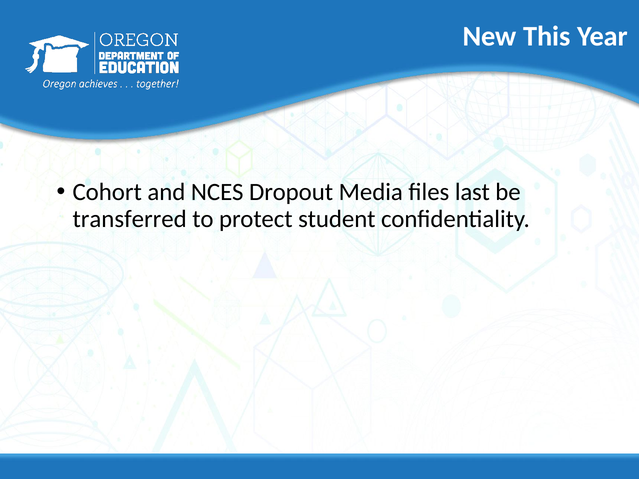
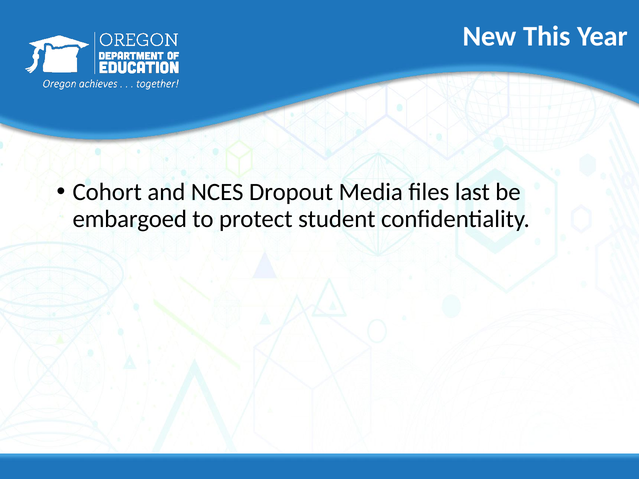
transferred: transferred -> embargoed (130, 219)
